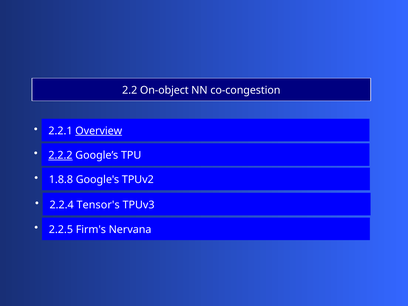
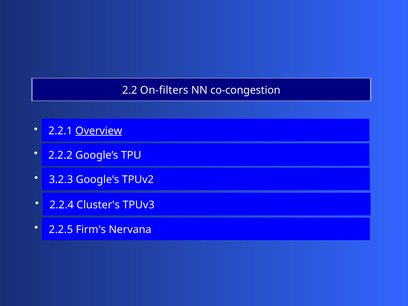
On-object: On-object -> On-filters (164, 90)
2.2.2 underline: present -> none (60, 155)
1.8.8: 1.8.8 -> 3.2.3 (61, 180)
Tensor's: Tensor's -> Cluster's (98, 205)
